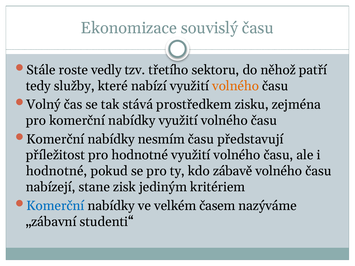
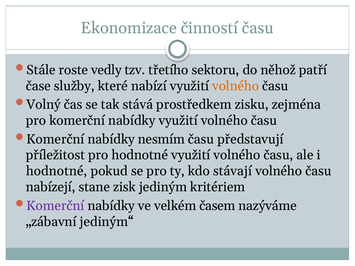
souvislý: souvislý -> činností (209, 28)
tedy: tedy -> čase (38, 86)
zábavě: zábavě -> stávají (232, 171)
Komerční colour: blue -> purple (55, 206)
studenti“: studenti“ -> jediným“ (107, 222)
